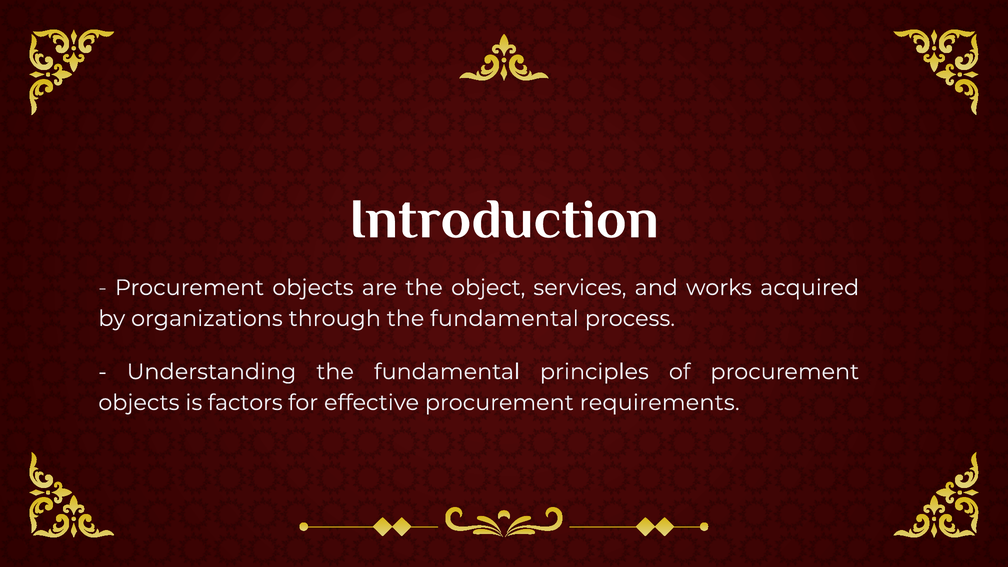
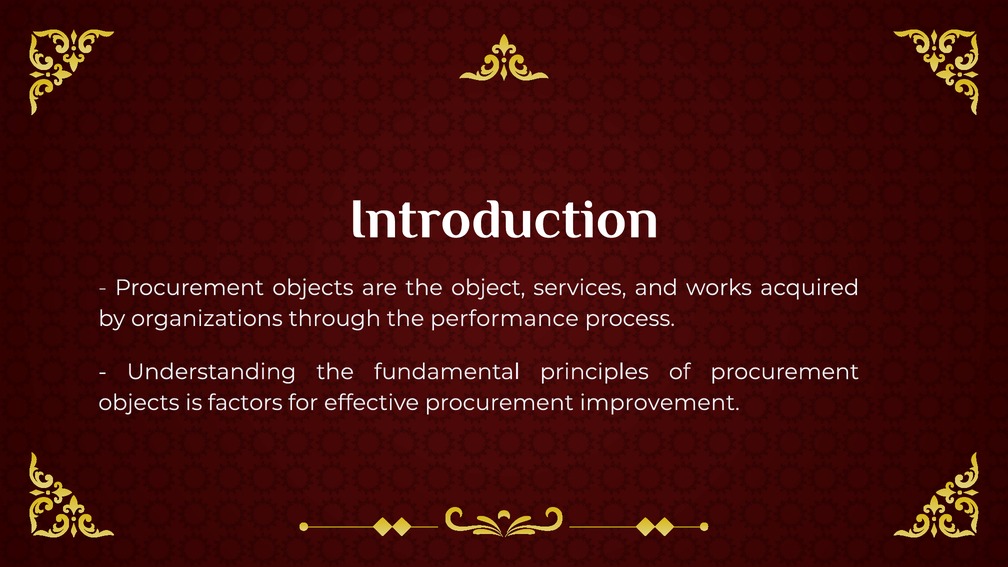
through the fundamental: fundamental -> performance (504, 319)
requirements: requirements -> improvement (660, 403)
